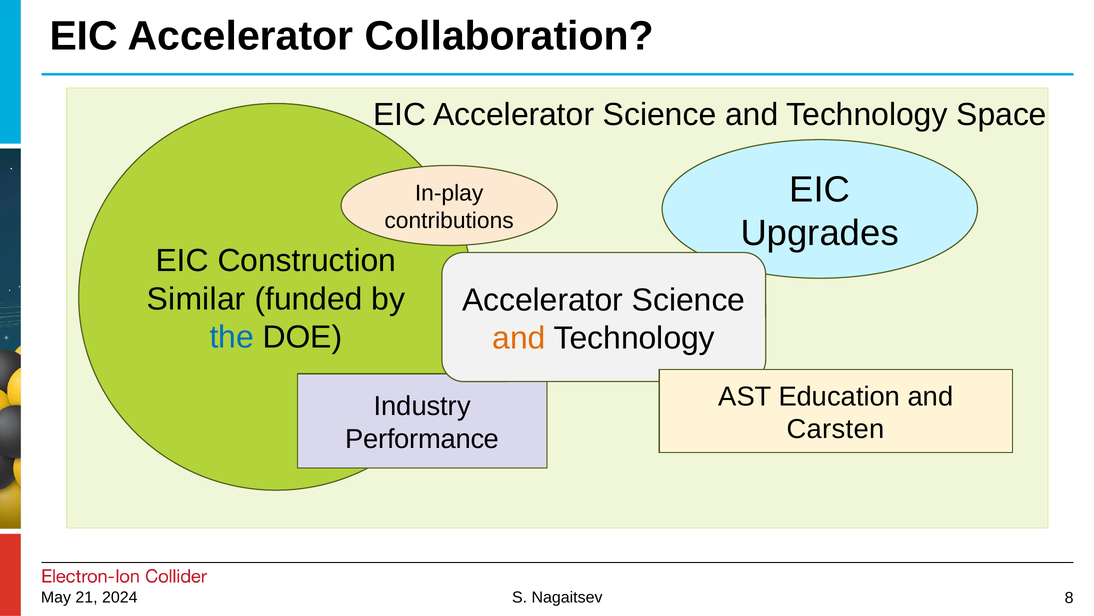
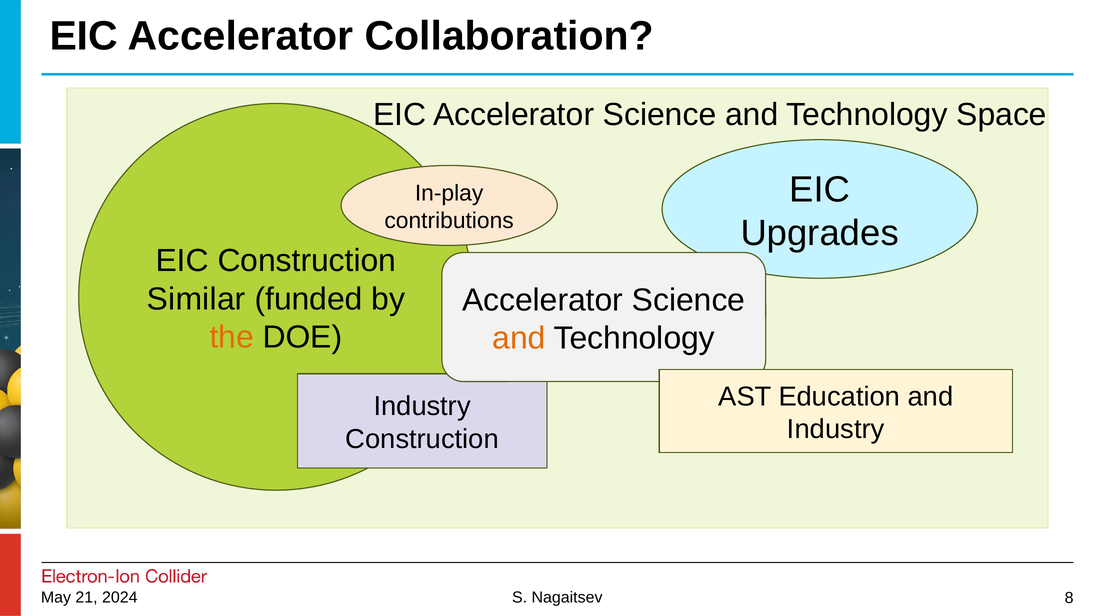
the colour: blue -> orange (232, 337)
Carsten: Carsten -> Industry (836, 429)
Performance: Performance -> Construction (422, 439)
